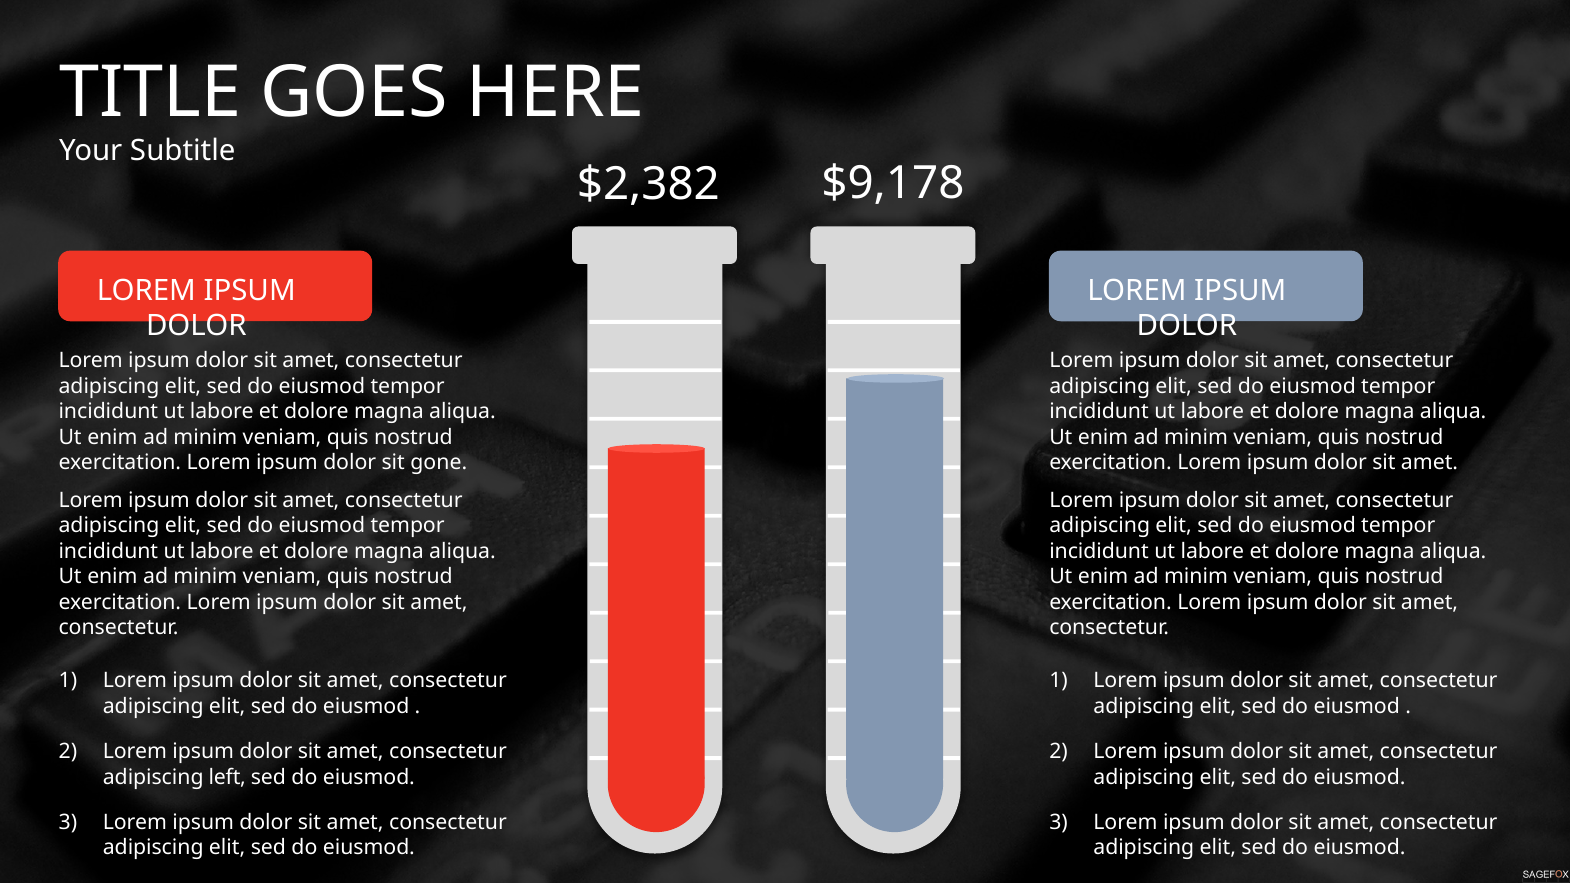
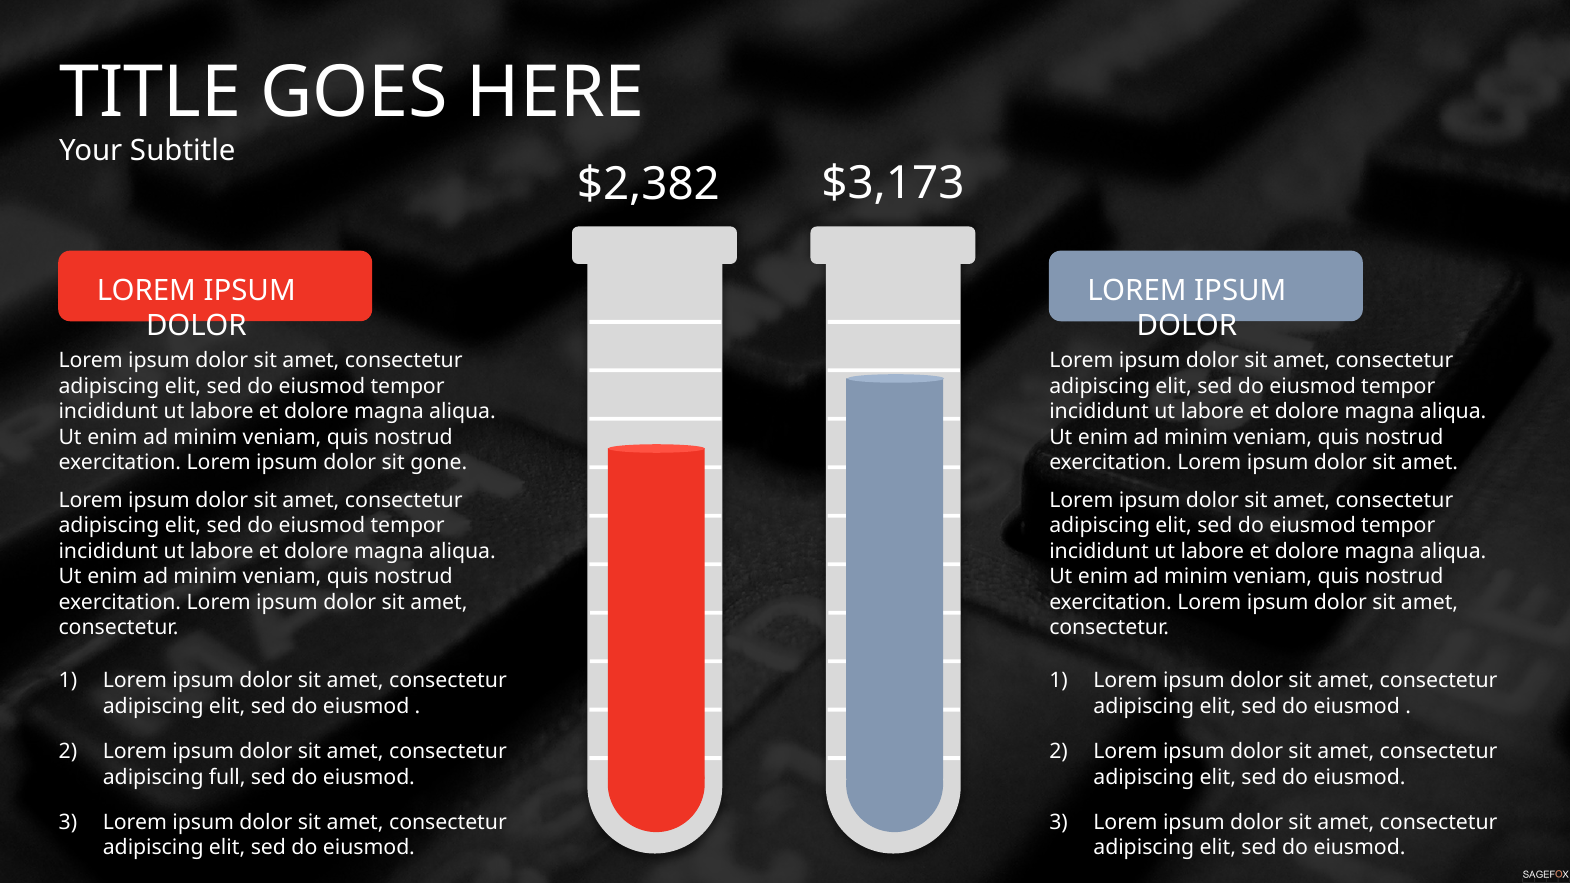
$9,178: $9,178 -> $3,173 (893, 184)
left: left -> full (227, 777)
